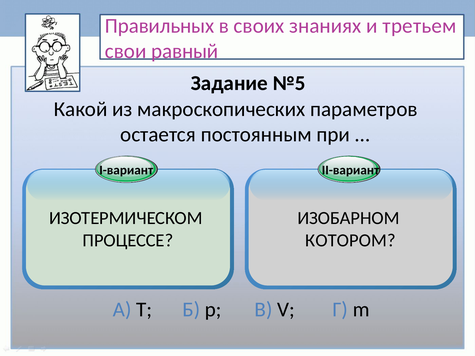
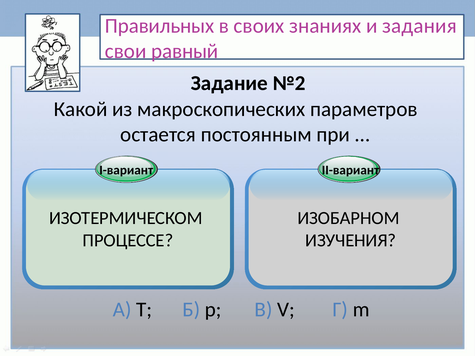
третьем: третьем -> задания (420, 26)
№5: №5 -> №2 (289, 83)
КОТОРОМ: КОТОРОМ -> ИЗУЧЕНИЯ (351, 241)
